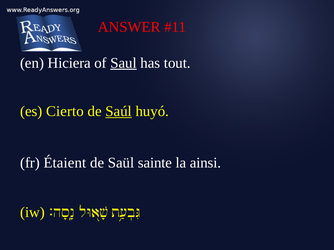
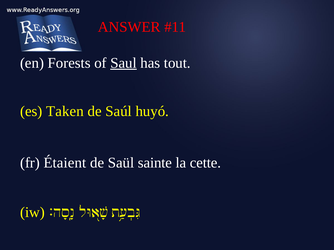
Hiciera: Hiciera -> Forests (69, 63)
Cierto: Cierto -> Taken (65, 111)
Saúl underline: present -> none (119, 111)
ainsi: ainsi -> cette (205, 163)
